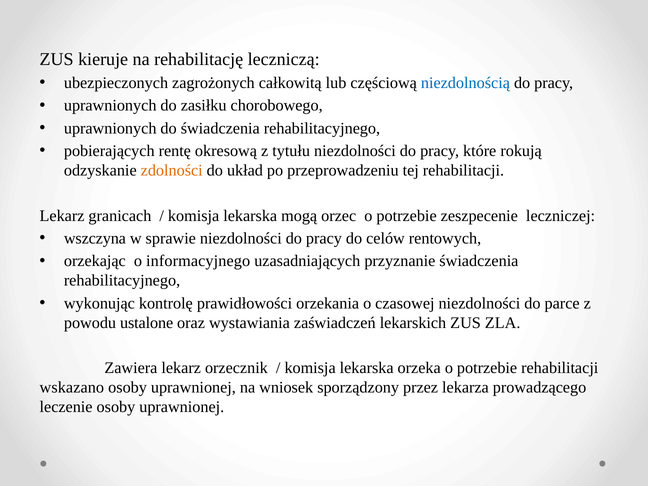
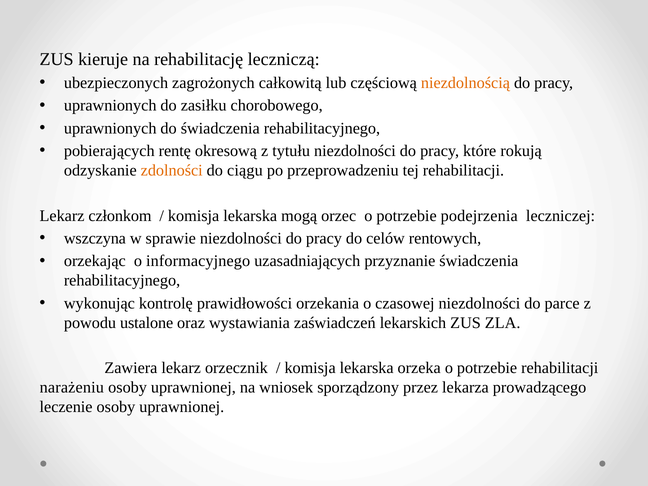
niezdolnością colour: blue -> orange (465, 83)
układ: układ -> ciągu (245, 170)
granicach: granicach -> członkom (120, 216)
zeszpecenie: zeszpecenie -> podejrzenia (479, 216)
wskazano: wskazano -> narażeniu (72, 387)
